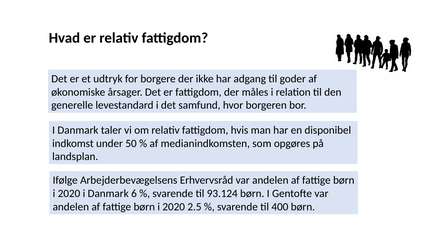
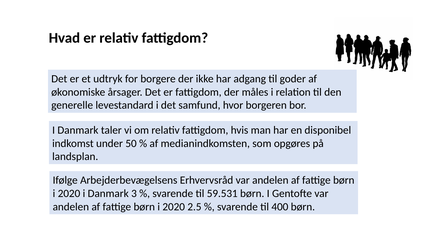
6: 6 -> 3 (134, 194)
93.124: 93.124 -> 59.531 (222, 194)
